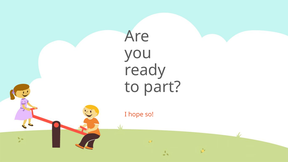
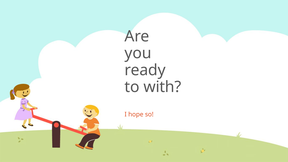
part: part -> with (162, 87)
